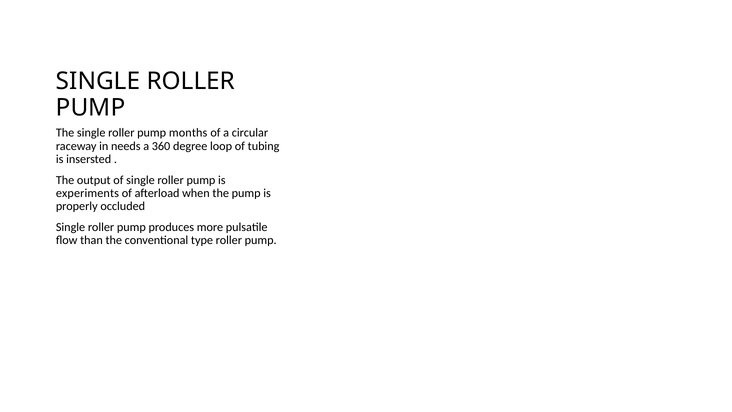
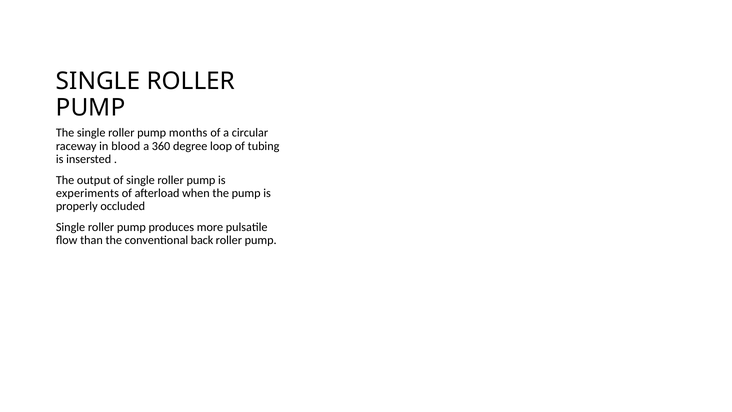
needs: needs -> blood (126, 146)
type: type -> back (202, 240)
